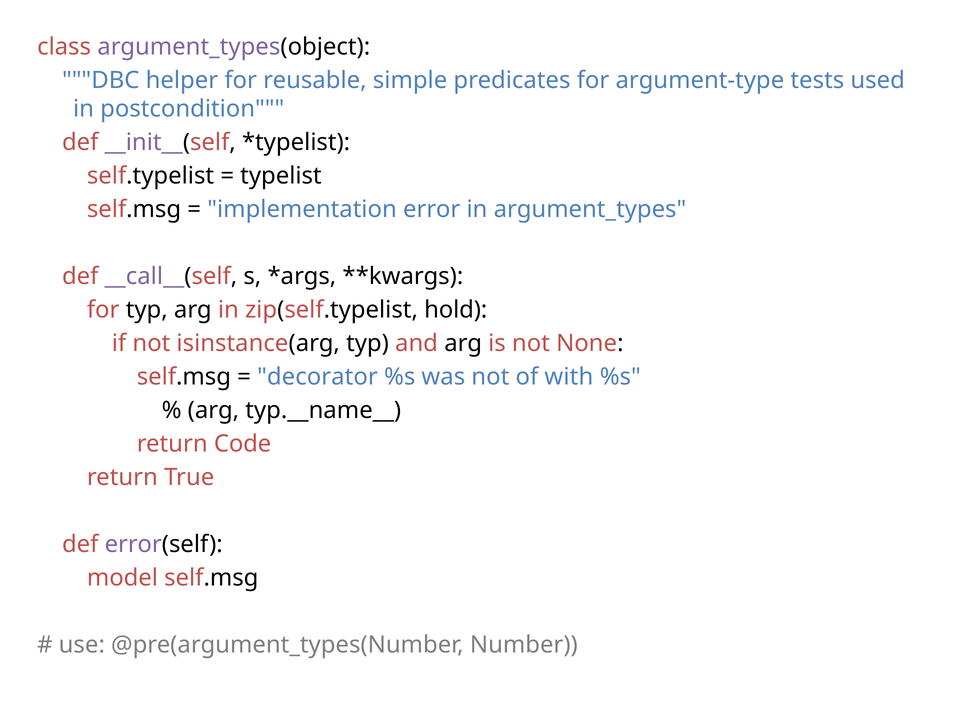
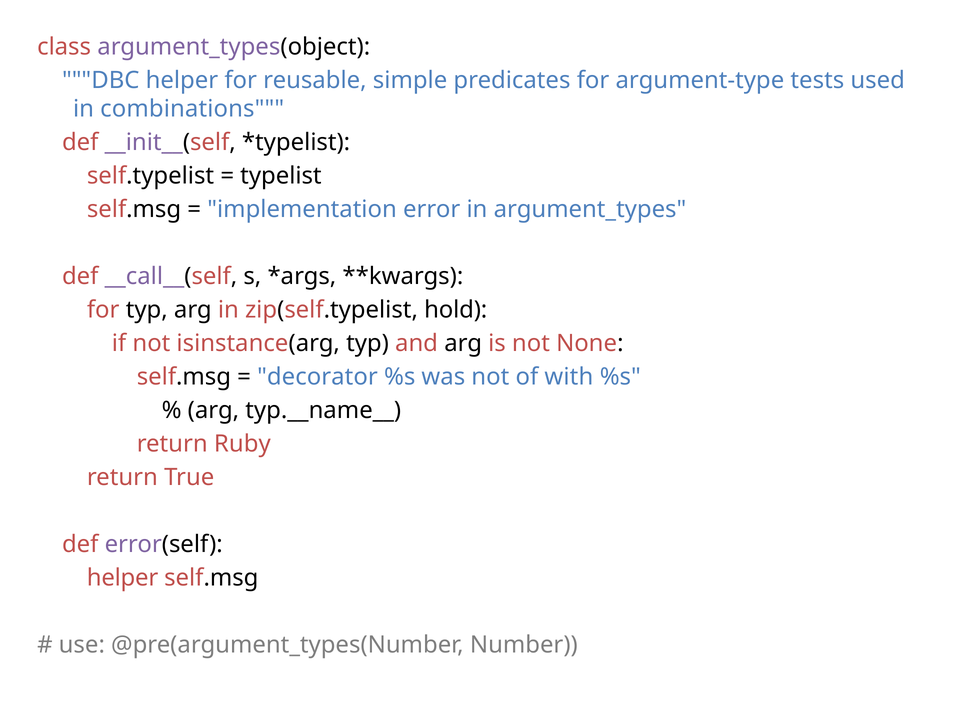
postcondition: postcondition -> combinations (192, 109)
Code: Code -> Ruby (242, 444)
model: model -> helper (123, 578)
